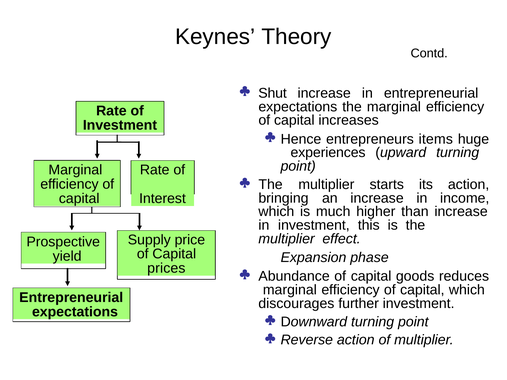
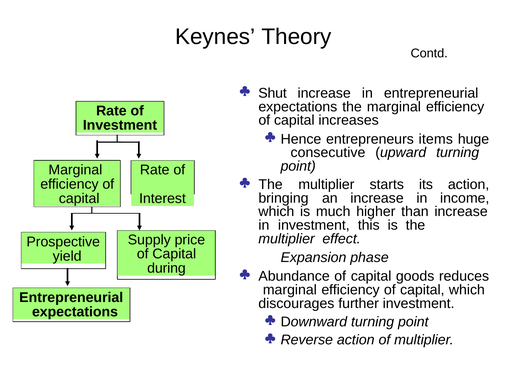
experiences: experiences -> consecutive (328, 153)
prices: prices -> during (166, 268)
